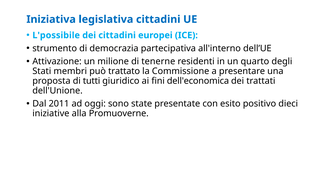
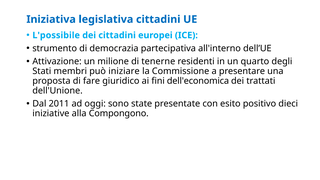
trattato: trattato -> iniziare (124, 71)
tutti: tutti -> fare (92, 81)
Promuoverne: Promuoverne -> Compongono (119, 113)
